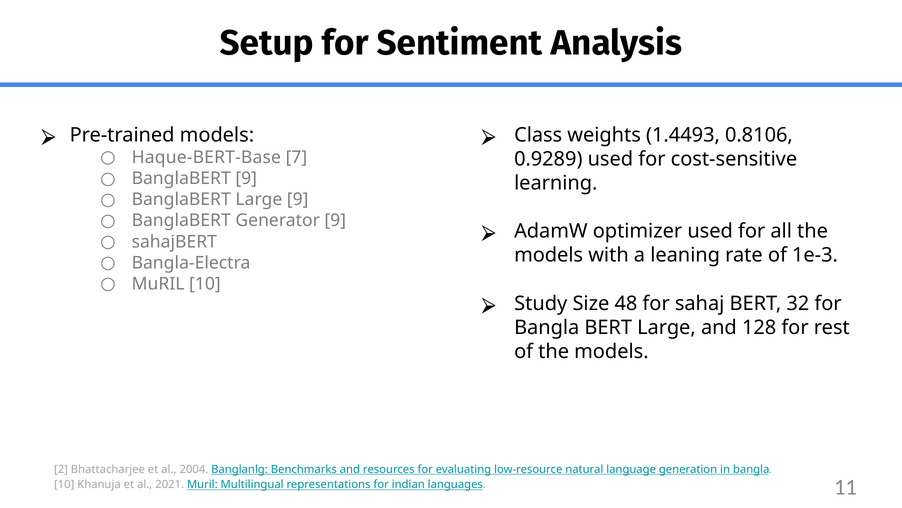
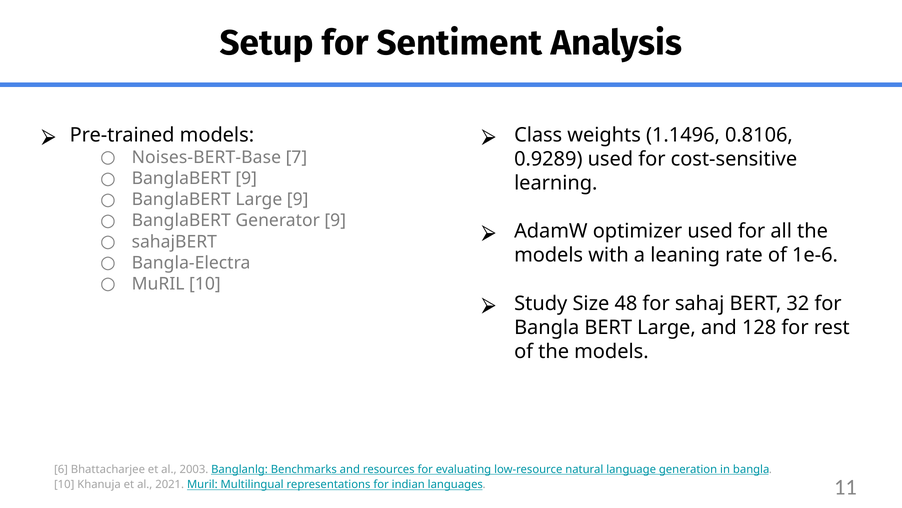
1.4493: 1.4493 -> 1.1496 (683, 135)
Haque-BERT-Base: Haque-BERT-Base -> Noises-BERT-Base (206, 157)
1e-3: 1e-3 -> 1e-6 (815, 255)
2: 2 -> 6 (61, 469)
2004: 2004 -> 2003 (194, 469)
